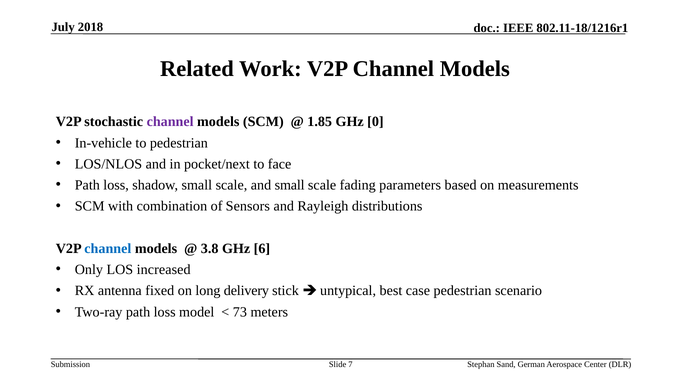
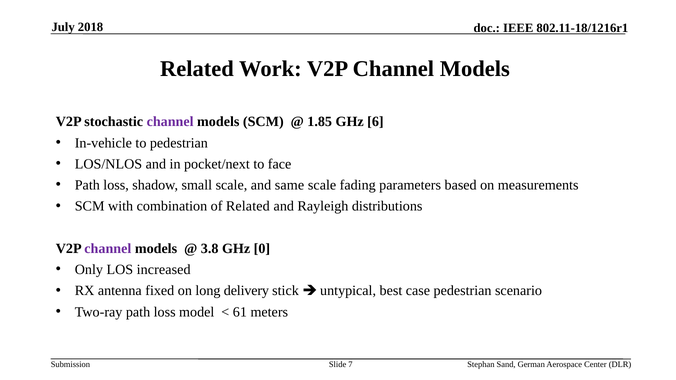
0: 0 -> 6 (375, 122)
and small: small -> same (290, 185)
of Sensors: Sensors -> Related (248, 206)
channel colour: blue -> purple (108, 249)
6: 6 -> 0 (262, 249)
73: 73 -> 61 (240, 312)
